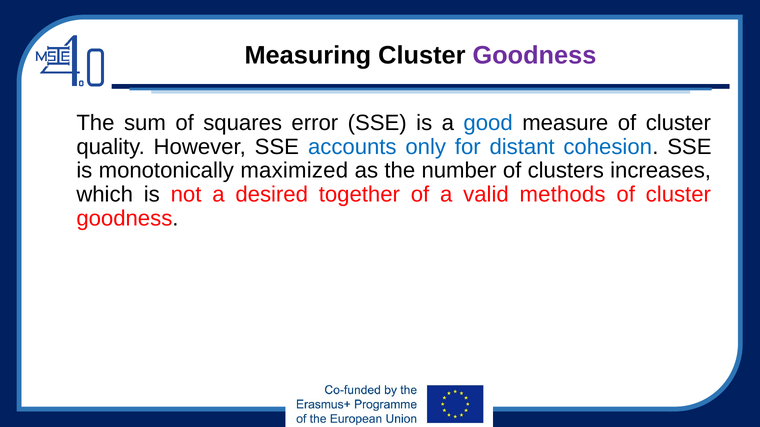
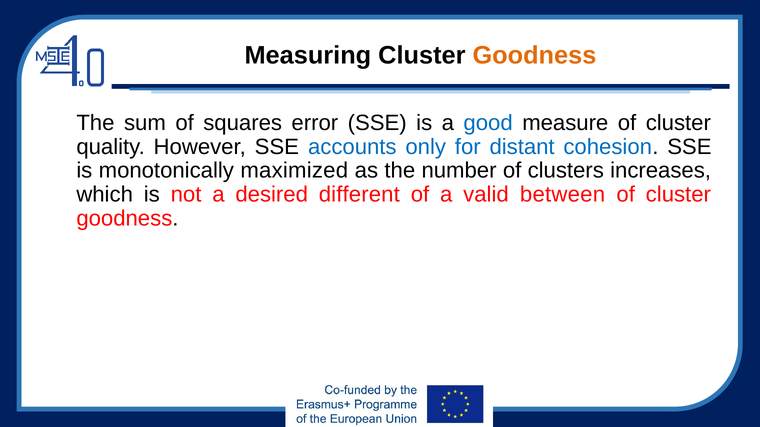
Goodness colour: purple -> orange (534, 55)
together: together -> different (359, 195)
methods: methods -> between (563, 195)
